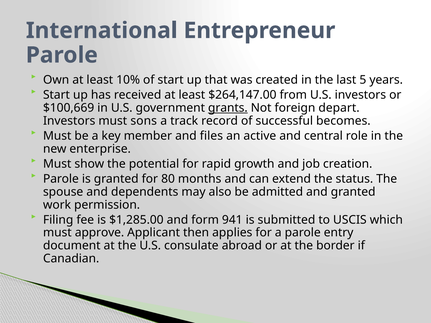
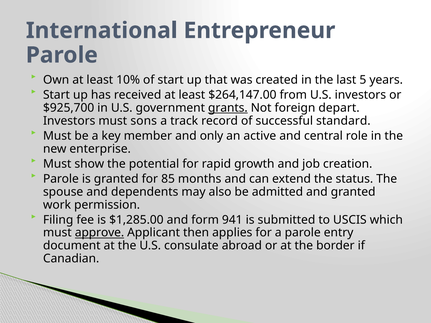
$100,669: $100,669 -> $925,700 (69, 108)
becomes: becomes -> standard (343, 121)
files: files -> only (212, 136)
80: 80 -> 85 (168, 179)
approve underline: none -> present (99, 233)
